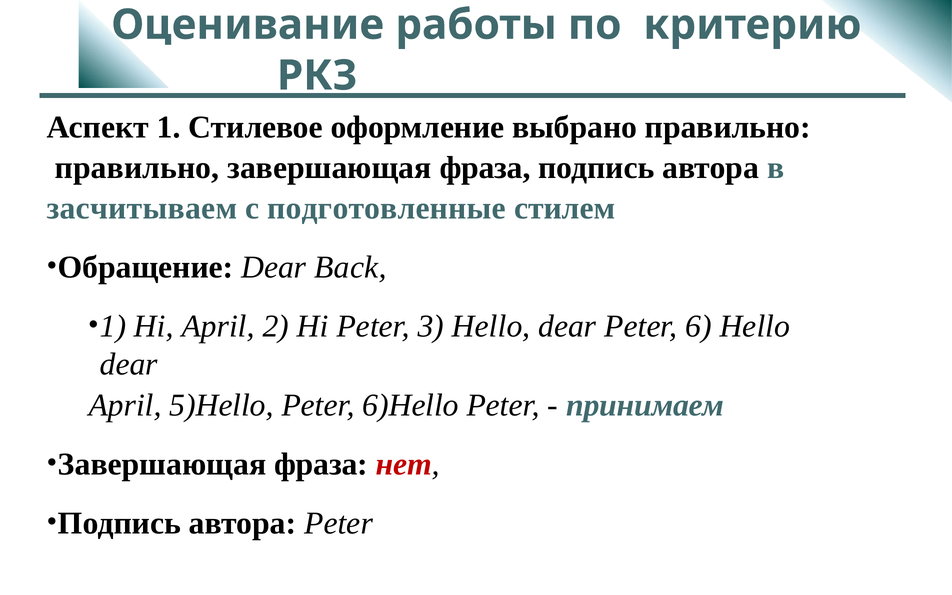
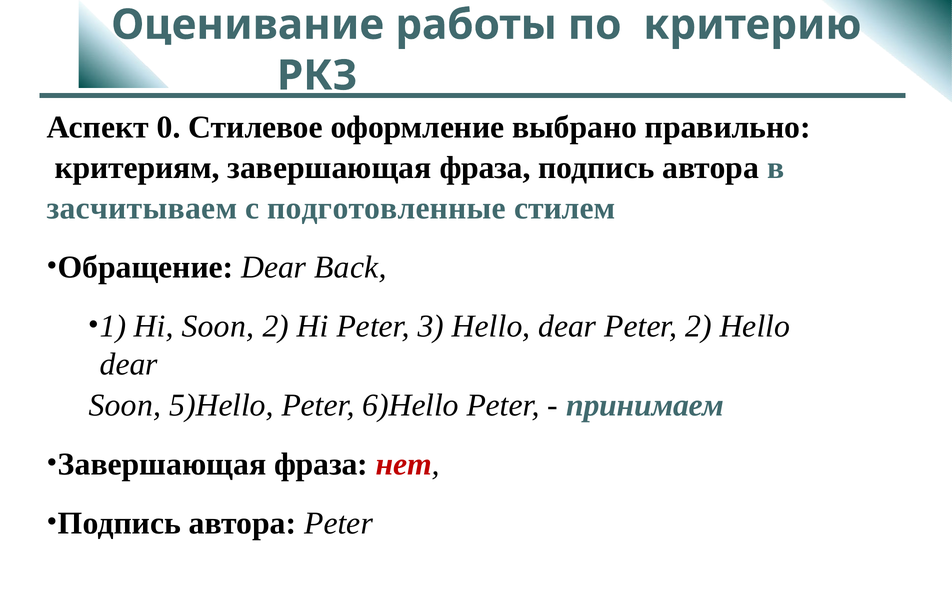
1: 1 -> 0 (169, 127)
правильно: правильно -> критериям (137, 168)
Hi April: April -> Soon (218, 326)
Peter 6: 6 -> 2 (698, 326)
April: April -> Soon (125, 405)
